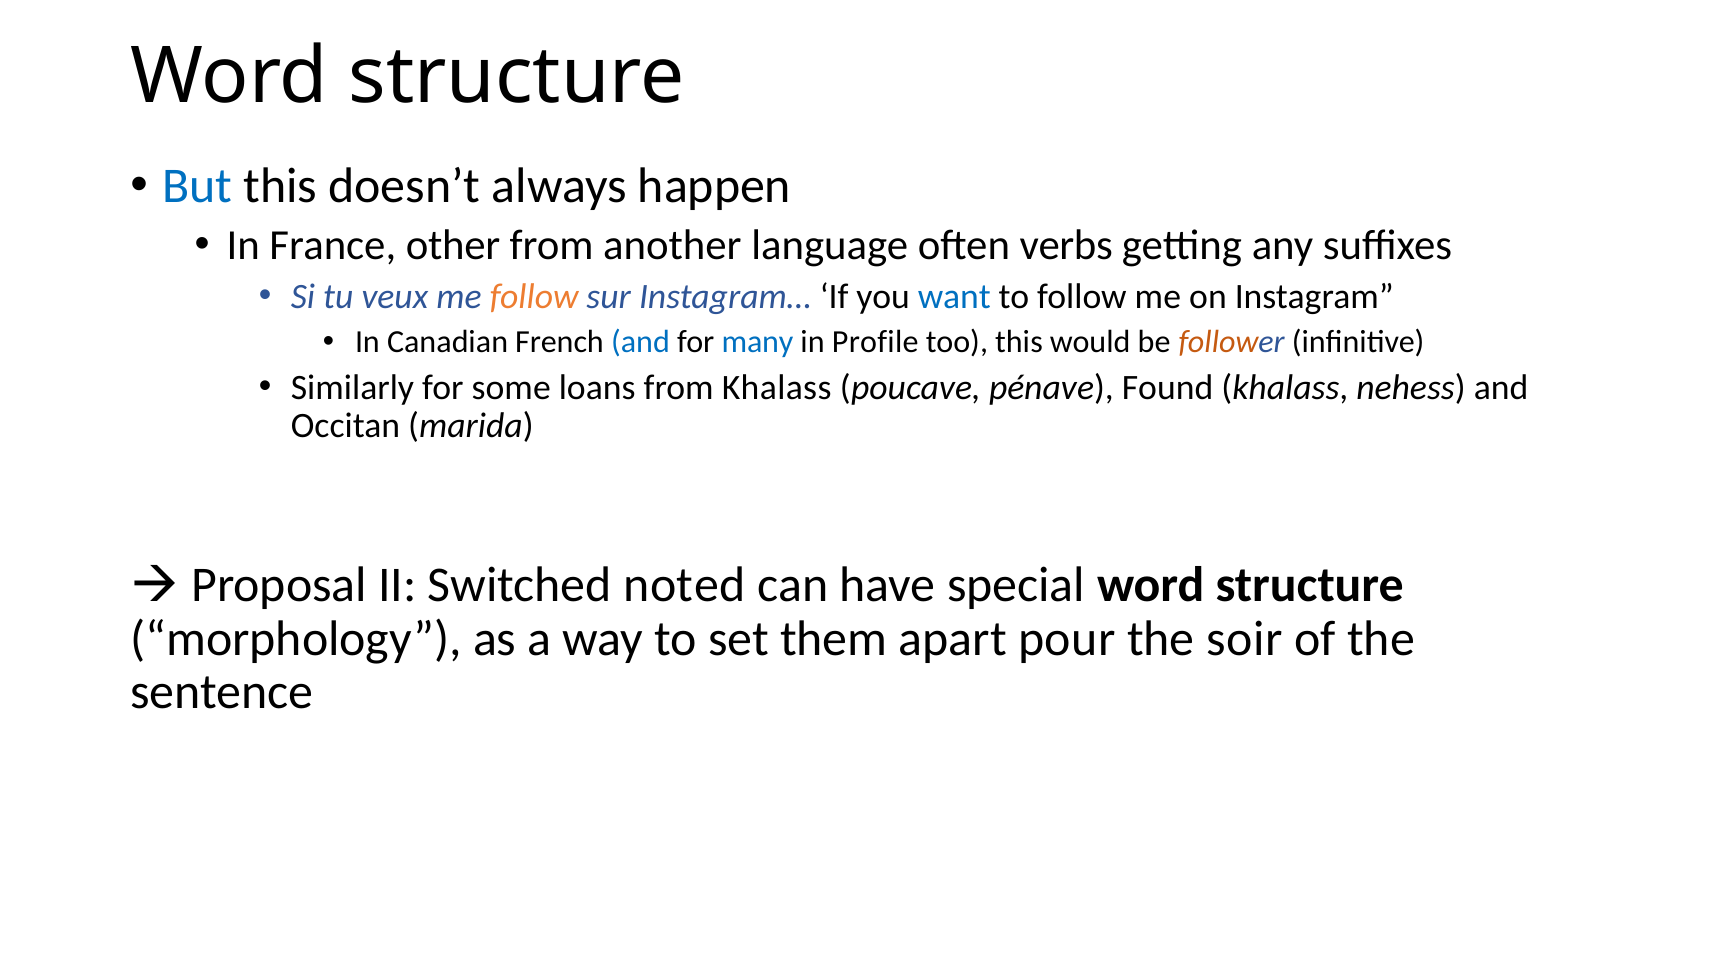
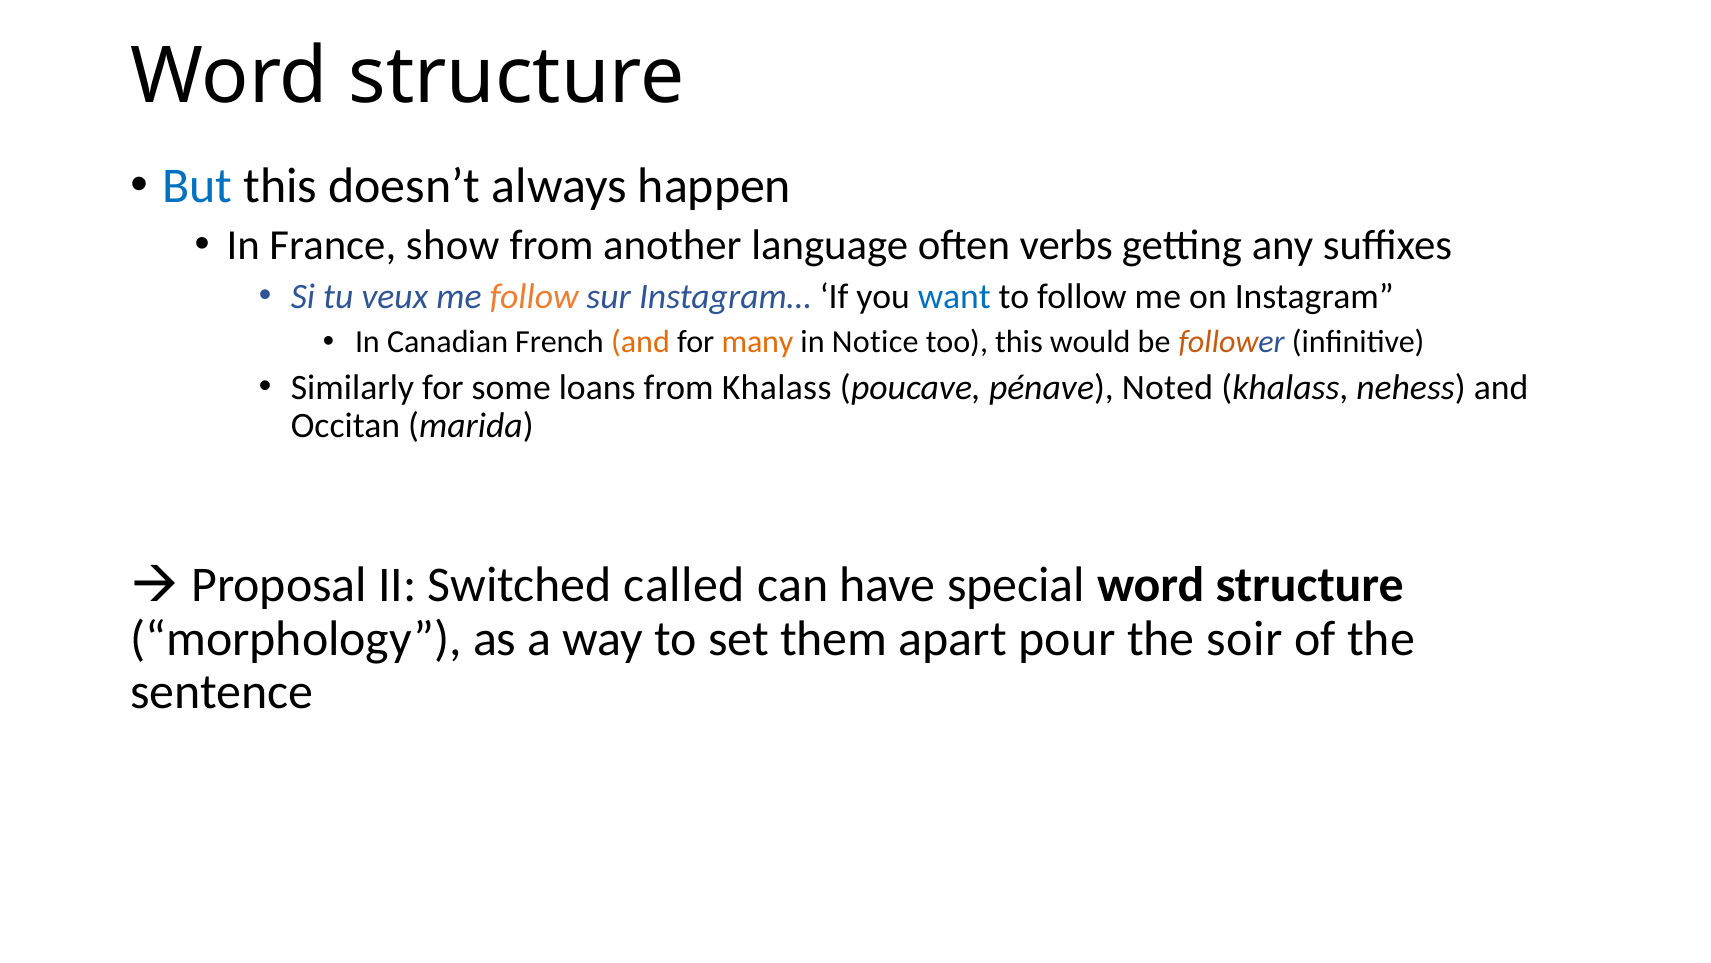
other: other -> show (453, 245)
and colour: blue -> orange (641, 342)
many colour: blue -> orange (757, 342)
Profile: Profile -> Notice (875, 342)
Found: Found -> Noted (1167, 387)
noted: noted -> called (685, 584)
